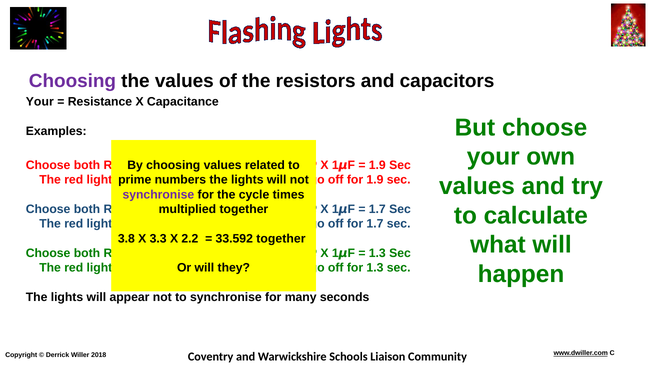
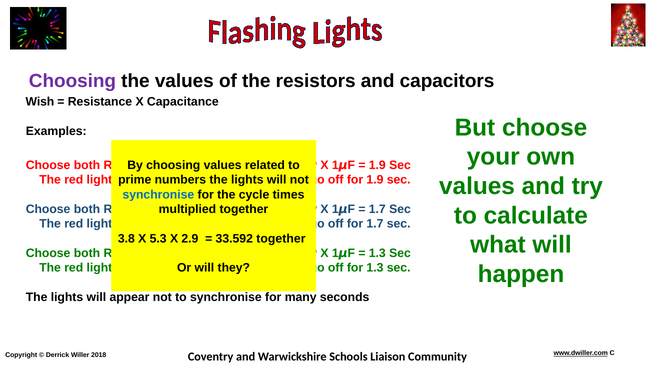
Your: Your -> Wish (40, 102)
synchronise colour: purple -> blue (158, 194)
3.3: 3.3 -> 5.3 (158, 238)
2.2: 2.2 -> 2.9 (190, 238)
